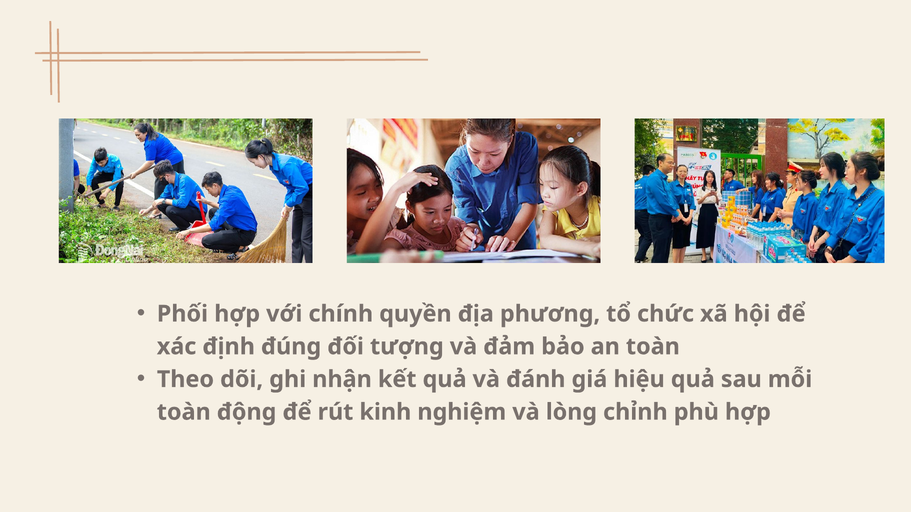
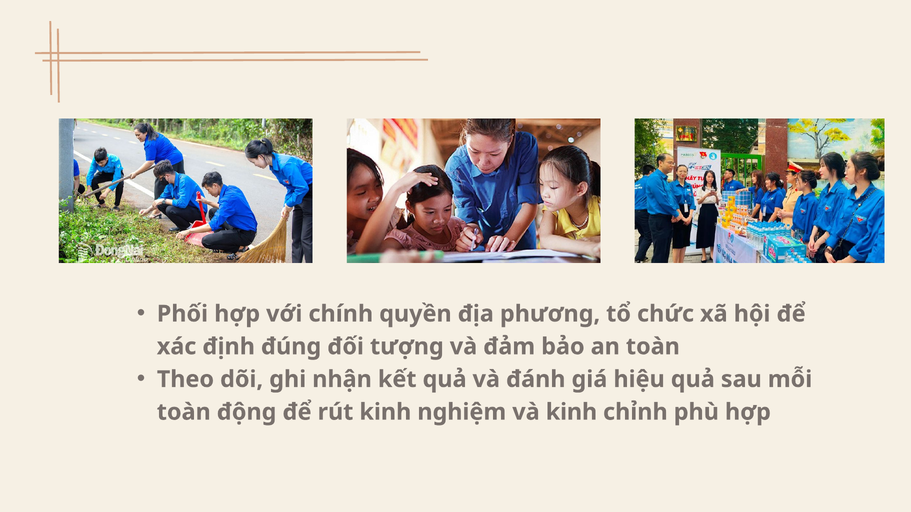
và lòng: lòng -> kinh (571, 412)
